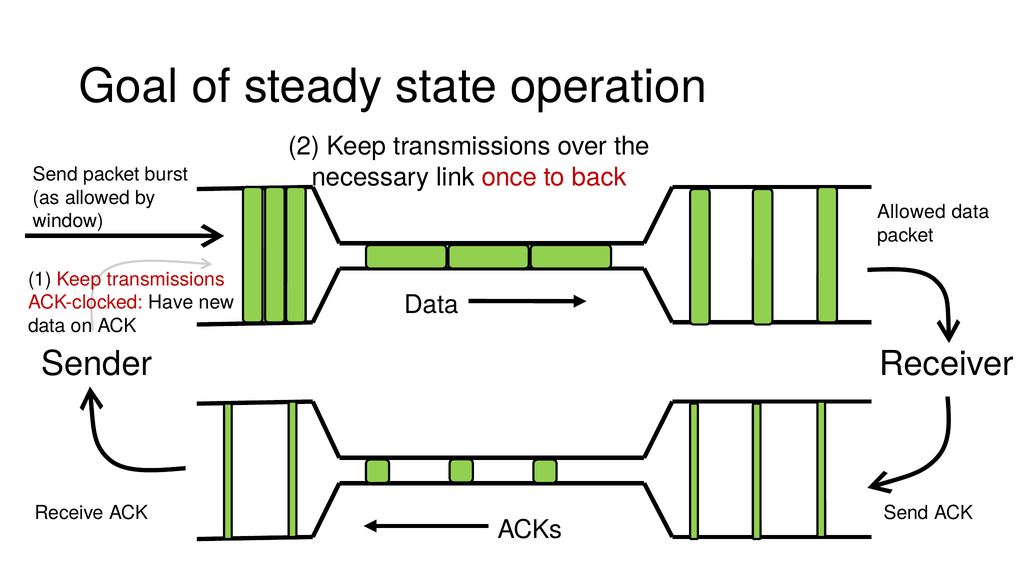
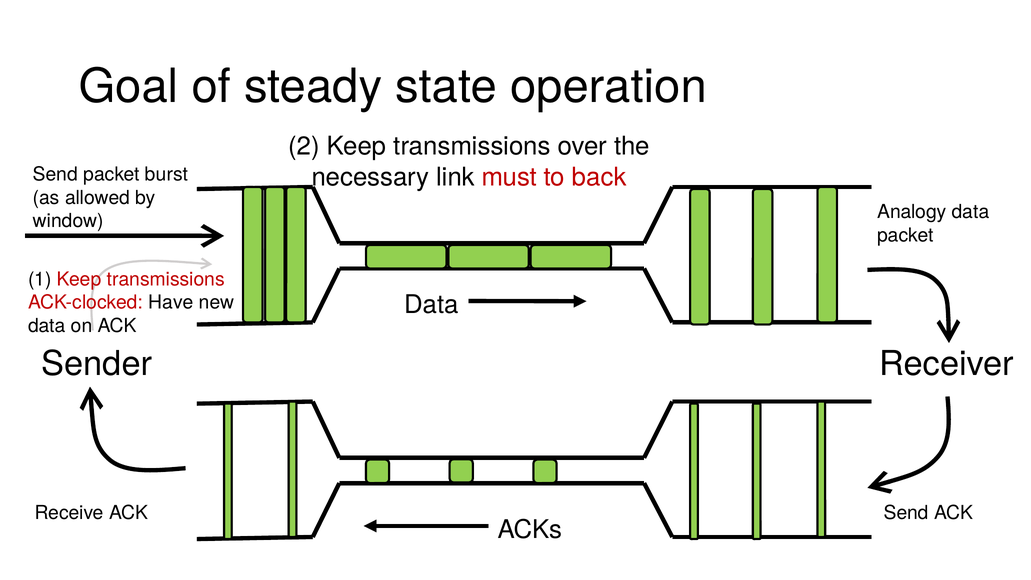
once: once -> must (509, 177)
window Allowed: Allowed -> Analogy (912, 212)
